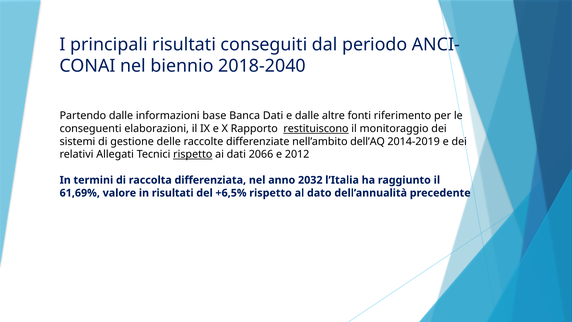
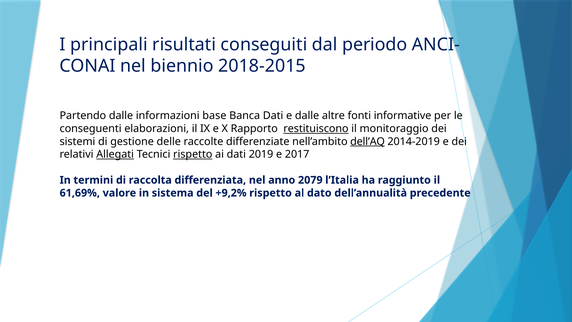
2018-2040: 2018-2040 -> 2018-2015 (262, 66)
riferimento: riferimento -> informative (403, 116)
dell’AQ underline: none -> present (368, 141)
Allegati underline: none -> present (115, 154)
2066: 2066 -> 2019 (261, 154)
2012: 2012 -> 2017 (297, 154)
2032: 2032 -> 2079 (310, 180)
in risultati: risultati -> sistema (173, 193)
+6,5%: +6,5% -> +9,2% (231, 193)
